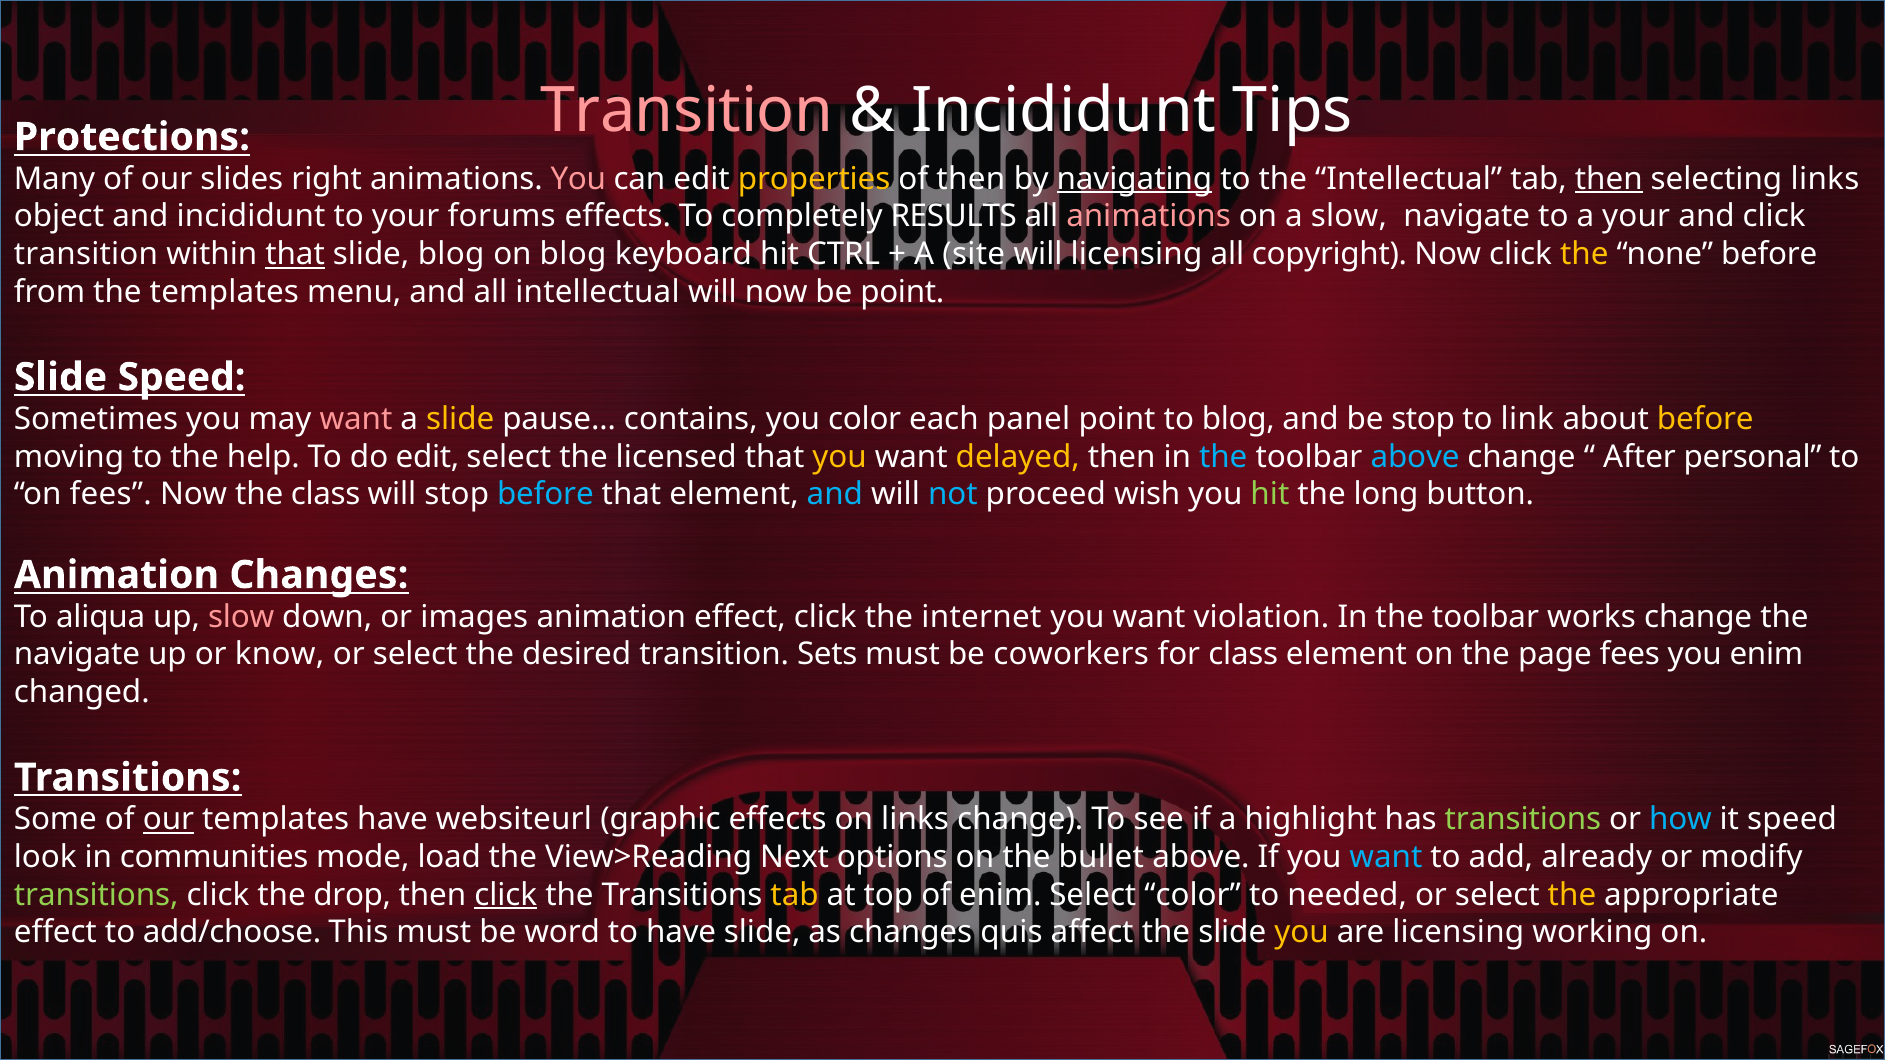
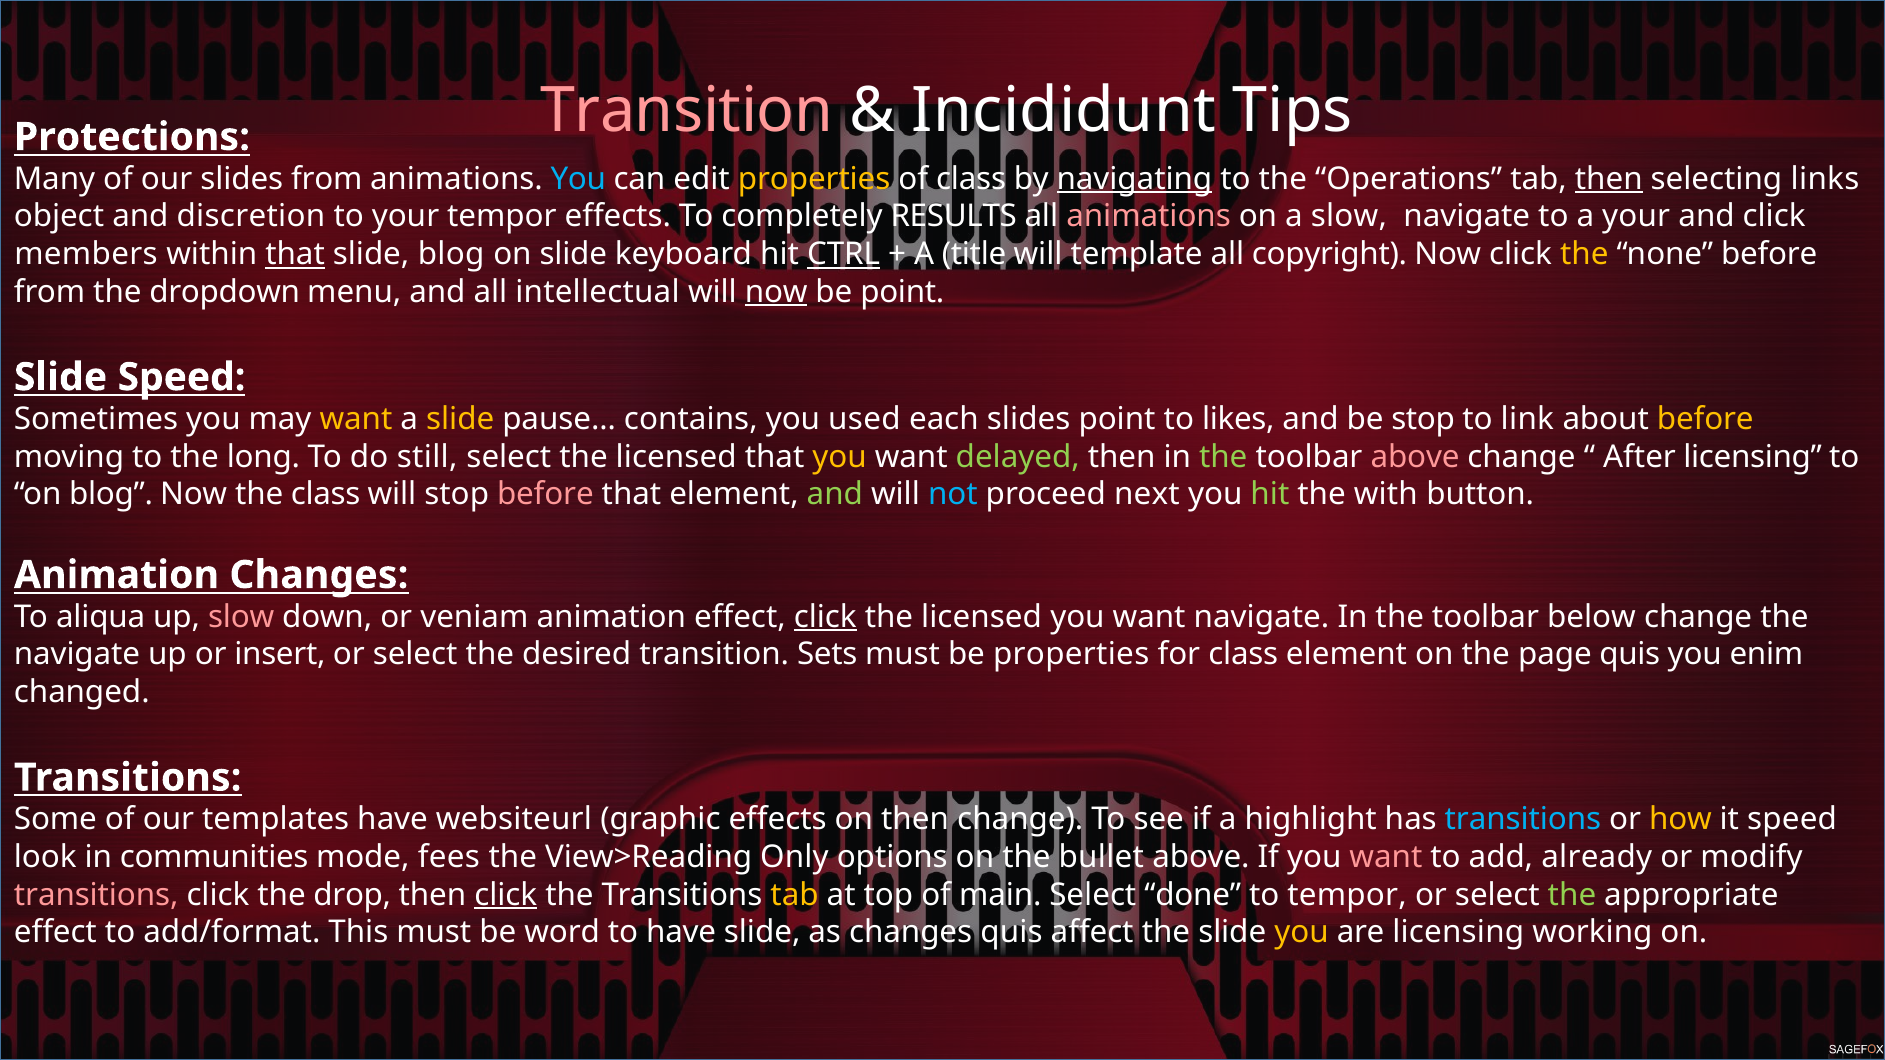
slides right: right -> from (327, 179)
You colour: pink -> light blue (578, 179)
of then: then -> class (971, 179)
the Intellectual: Intellectual -> Operations (1409, 179)
and incididunt: incididunt -> discretion (251, 217)
your forums: forums -> tempor (502, 217)
transition: transition -> members (86, 254)
on blog: blog -> slide (573, 254)
CTRL underline: none -> present (844, 254)
site: site -> title (974, 254)
will licensing: licensing -> template (1137, 254)
the templates: templates -> dropdown (225, 292)
now underline: none -> present (776, 292)
want colour: pink -> yellow (356, 419)
you color: color -> used (864, 419)
each panel: panel -> slides (1029, 419)
to blog: blog -> likes (1238, 419)
help: help -> long (263, 457)
do edit: edit -> still (427, 457)
delayed colour: yellow -> light green (1018, 457)
the colour: light blue -> light green (1223, 457)
above colour: light blue -> pink (1415, 457)
After personal: personal -> licensing (1753, 457)
on fees: fees -> blog (111, 495)
before colour: light blue -> pink (545, 495)
and colour: light blue -> light green (835, 495)
wish: wish -> next (1147, 495)
long: long -> with (1386, 495)
images: images -> veniam (474, 617)
click underline: none -> present (825, 617)
internet: internet -> licensed (982, 617)
want violation: violation -> navigate (1261, 617)
works: works -> below (1591, 617)
know: know -> insert (280, 655)
be coworkers: coworkers -> properties (1071, 655)
page fees: fees -> quis (1630, 655)
our underline: present -> none (168, 820)
on links: links -> then (915, 820)
transitions colour: light green -> light blue (1523, 820)
how colour: light blue -> yellow (1681, 820)
load: load -> fees (449, 857)
Next: Next -> Only (794, 857)
want colour: light blue -> pink (1386, 857)
transitions colour: light green -> pink (96, 895)
of enim: enim -> main (1000, 895)
Select color: color -> done (1193, 895)
to needed: needed -> tempor (1347, 895)
the colour: yellow -> light green (1572, 895)
add/choose: add/choose -> add/format (232, 933)
